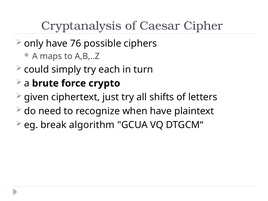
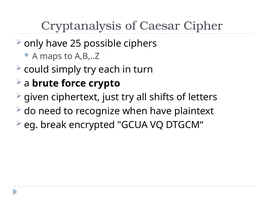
76: 76 -> 25 (76, 44)
algorithm: algorithm -> encrypted (92, 125)
